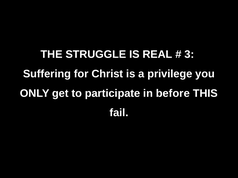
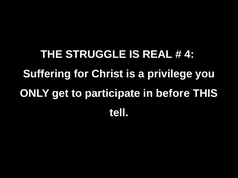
3: 3 -> 4 (189, 54)
fail: fail -> tell (119, 113)
